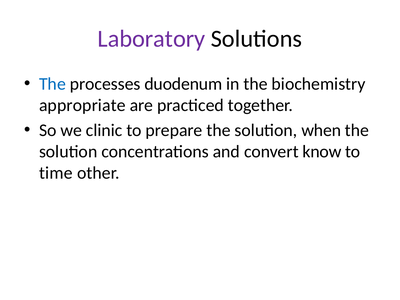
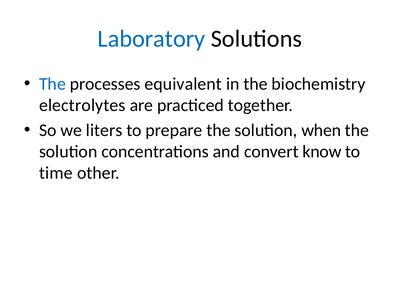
Laboratory colour: purple -> blue (151, 39)
duodenum: duodenum -> equivalent (183, 84)
appropriate: appropriate -> electrolytes (82, 105)
clinic: clinic -> liters (104, 130)
